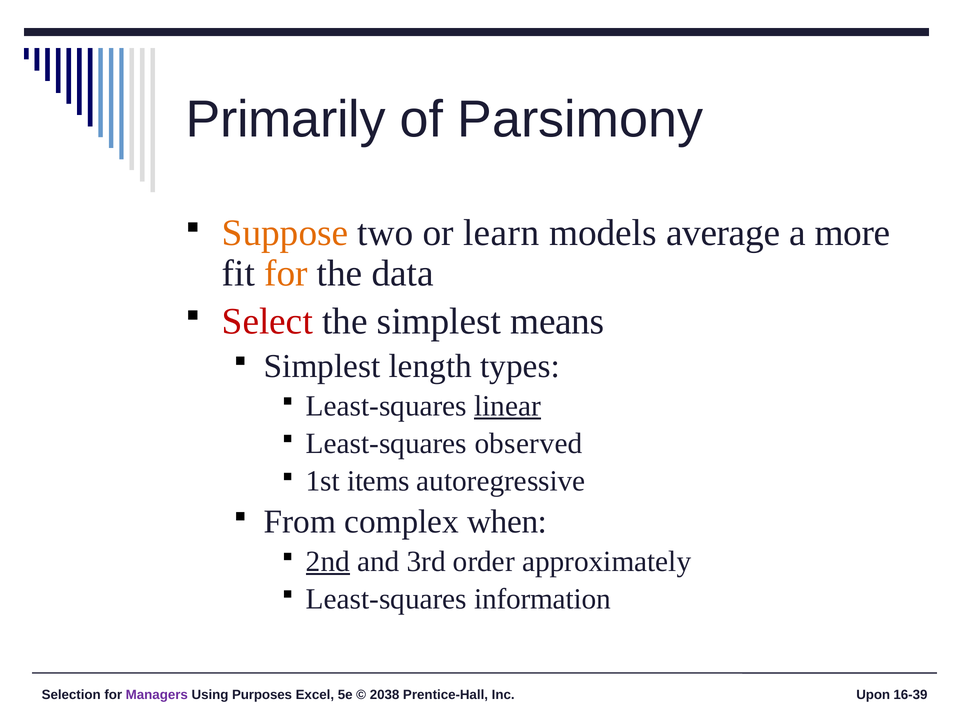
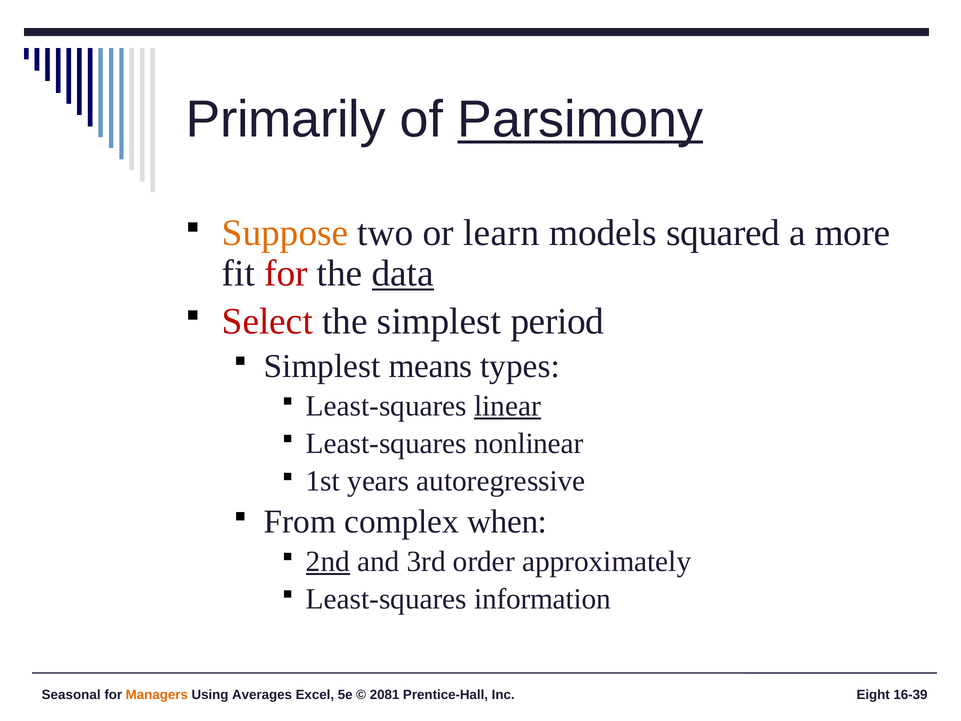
Parsimony underline: none -> present (580, 120)
average: average -> squared (723, 233)
for colour: orange -> red (286, 273)
data underline: none -> present (403, 273)
means: means -> period (557, 321)
length: length -> means (430, 366)
observed: observed -> nonlinear (529, 443)
items: items -> years (378, 481)
Selection: Selection -> Seasonal (71, 694)
Managers colour: purple -> orange (157, 694)
Purposes: Purposes -> Averages (262, 694)
2038: 2038 -> 2081 (385, 694)
Upon: Upon -> Eight (873, 694)
